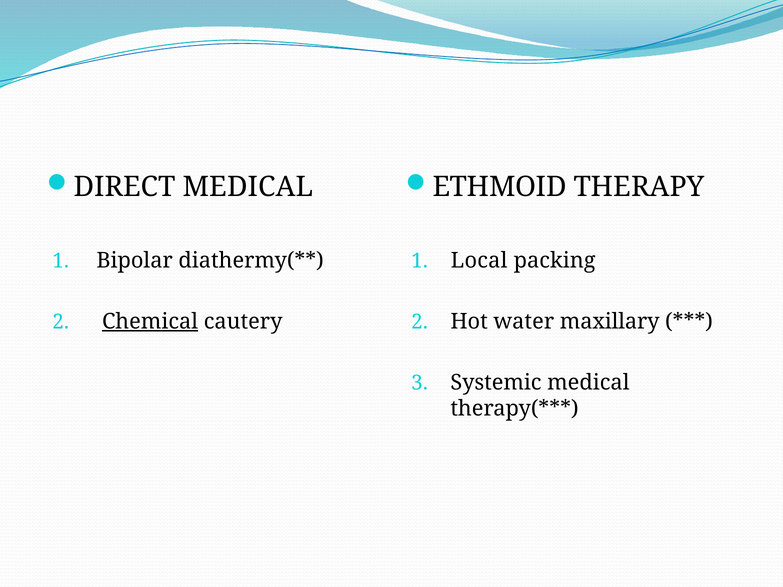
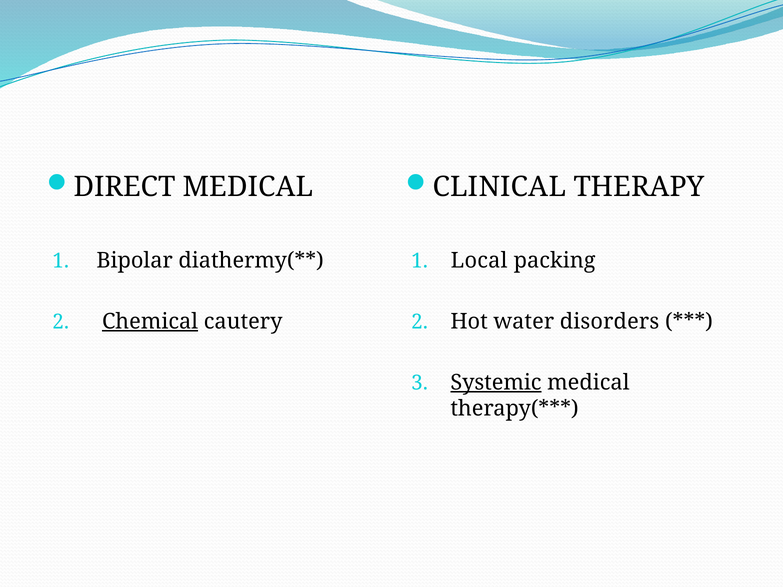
ETHMOID: ETHMOID -> CLINICAL (499, 187)
maxillary: maxillary -> disorders (610, 322)
Systemic underline: none -> present (496, 382)
